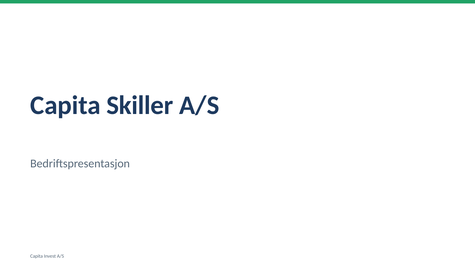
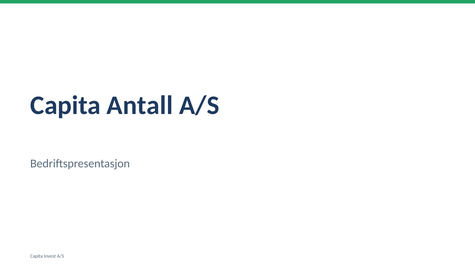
Skiller: Skiller -> Antall (140, 105)
